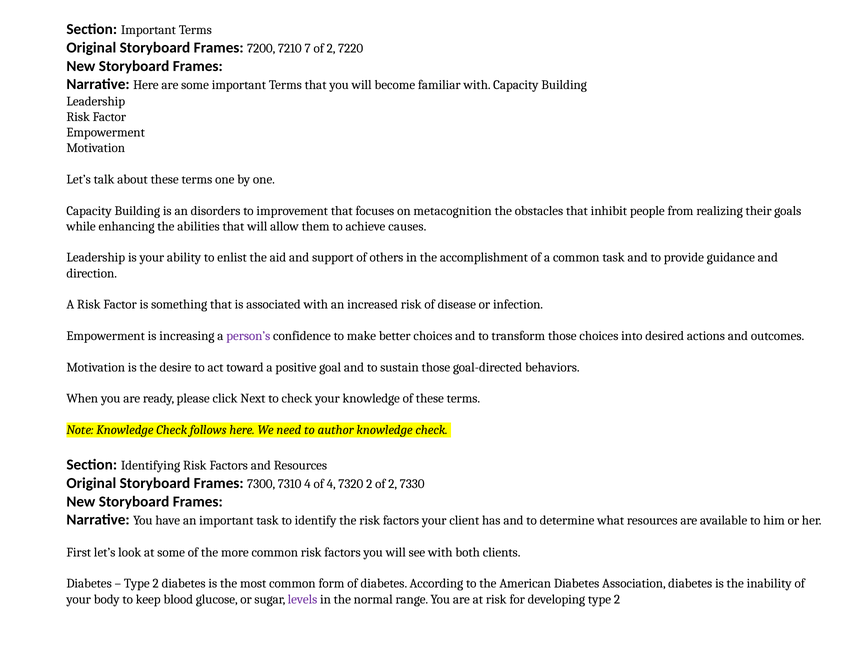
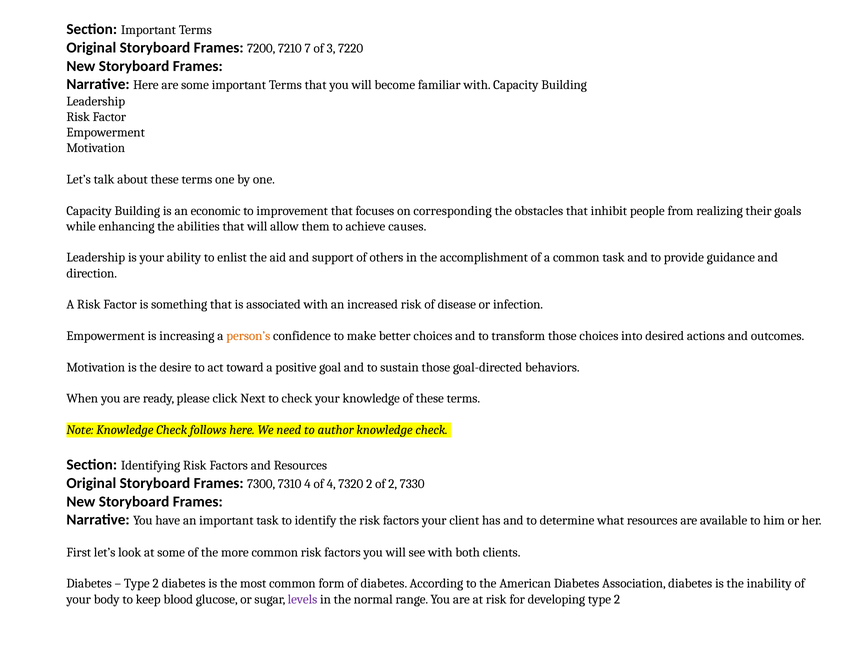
7 of 2: 2 -> 3 (331, 49)
disorders: disorders -> economic (216, 211)
metacognition: metacognition -> corresponding (453, 211)
person’s colour: purple -> orange (248, 336)
